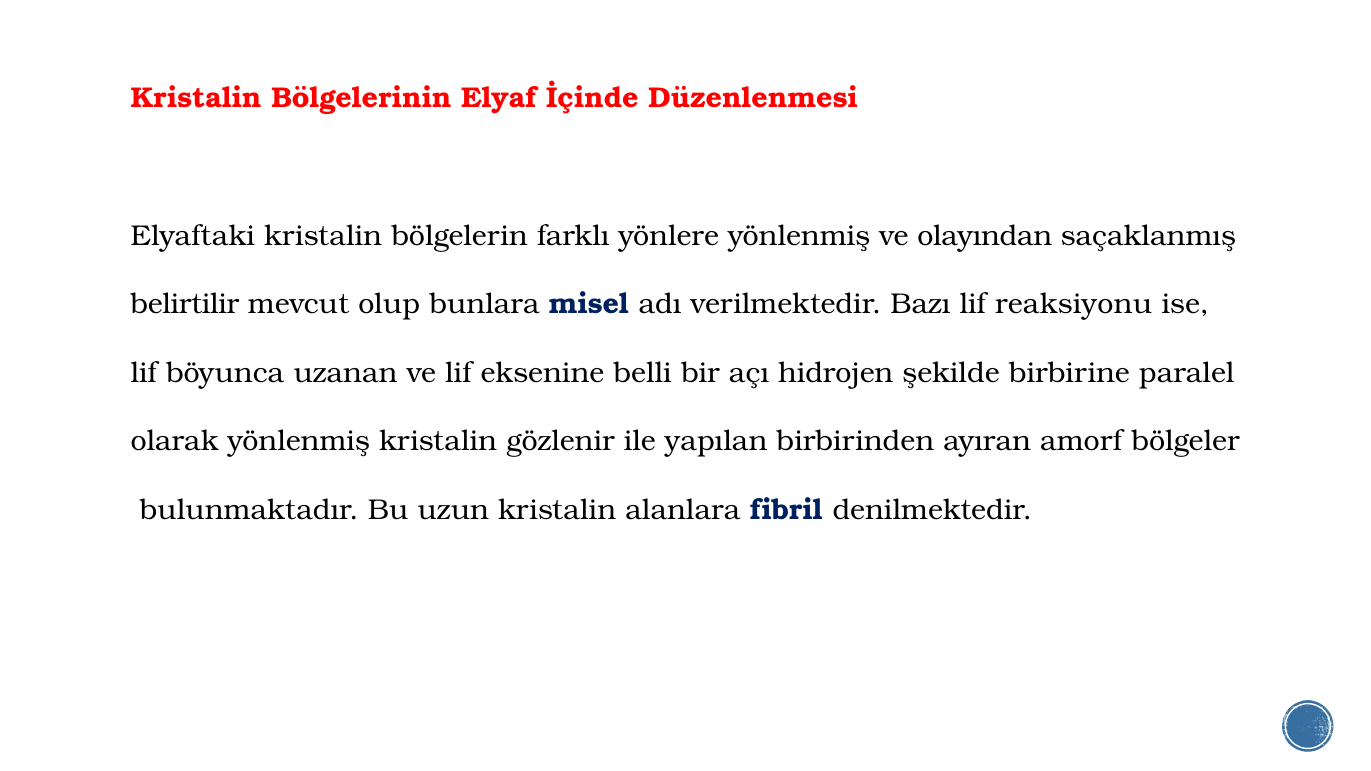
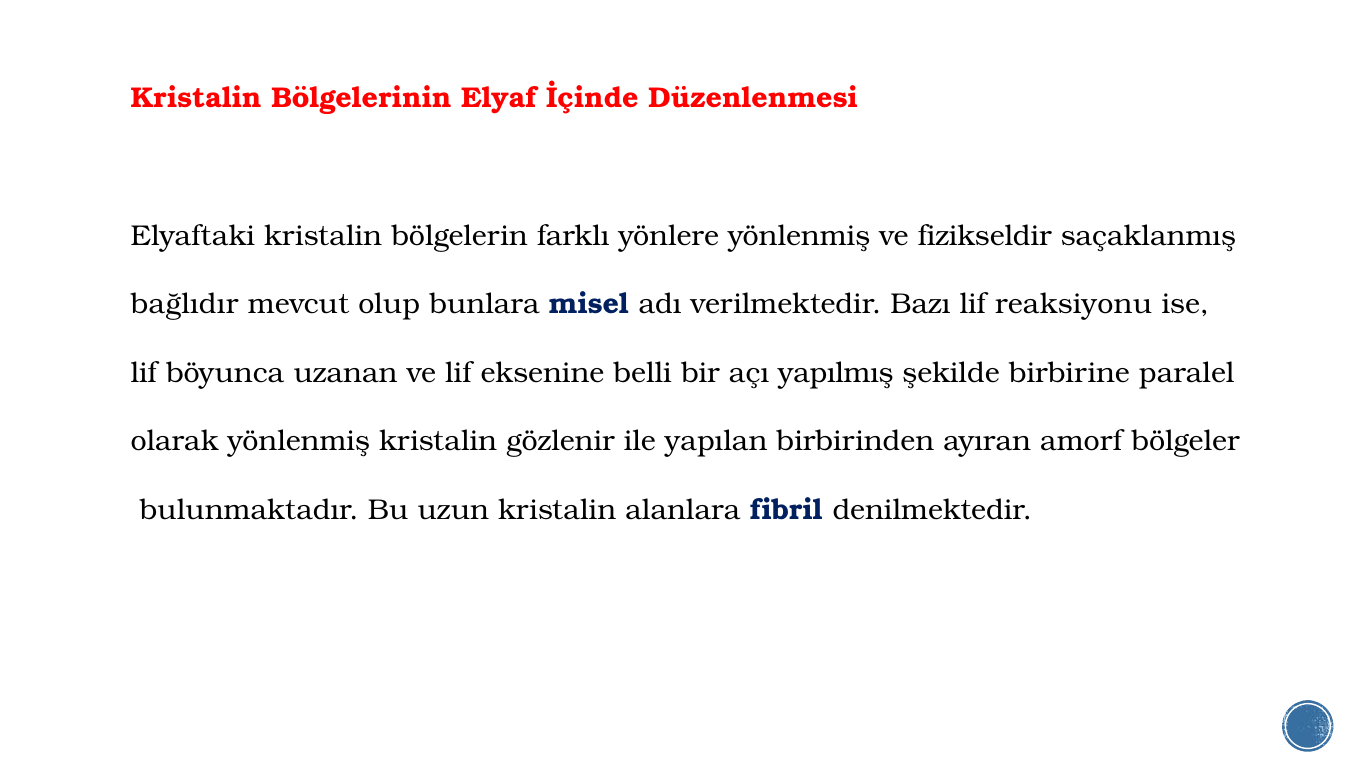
olayından: olayından -> fizikseldir (985, 236)
belirtilir: belirtilir -> bağlıdır (185, 304)
hidrojen: hidrojen -> yapılmış (836, 373)
